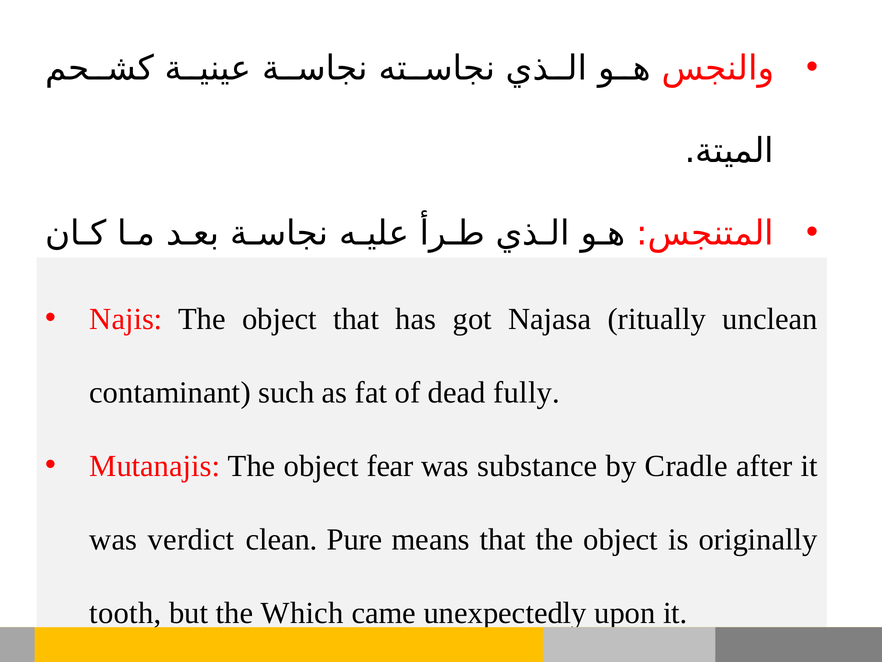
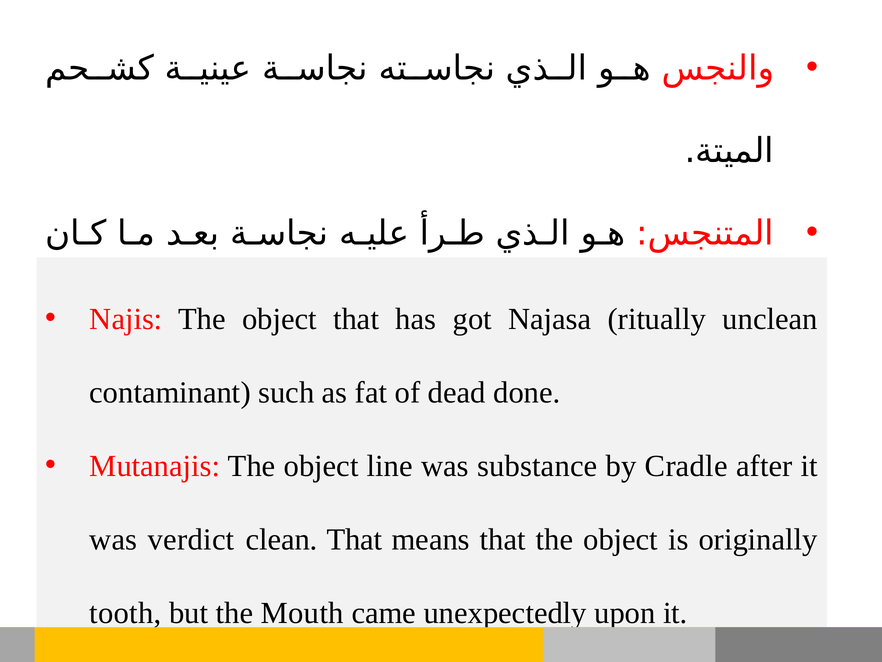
fully: fully -> done (527, 392)
fear: fear -> line (390, 466)
clean Pure: Pure -> That (355, 539)
Which: Which -> Mouth (302, 613)
